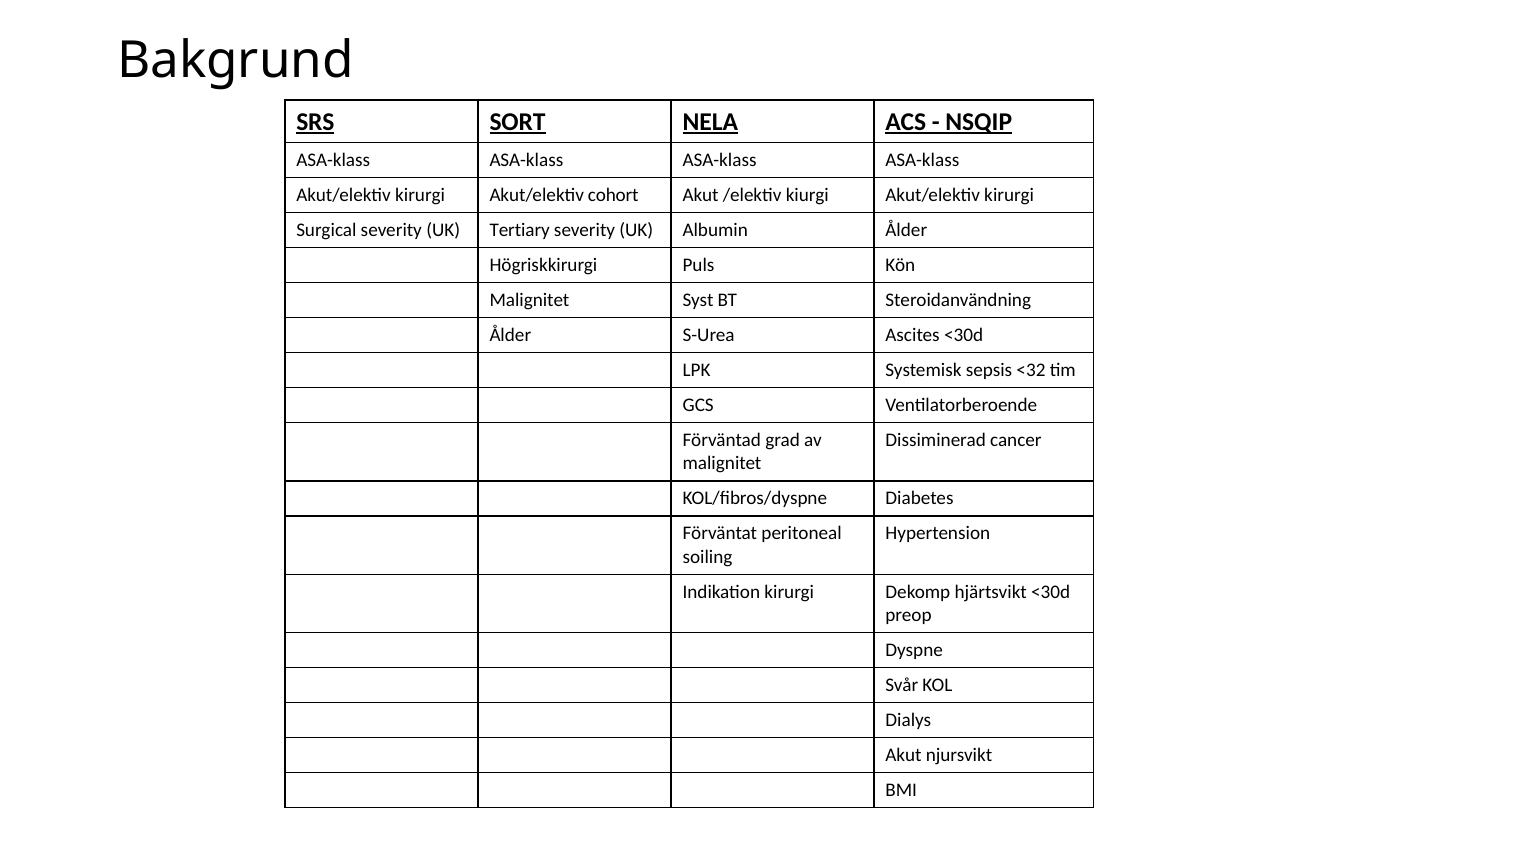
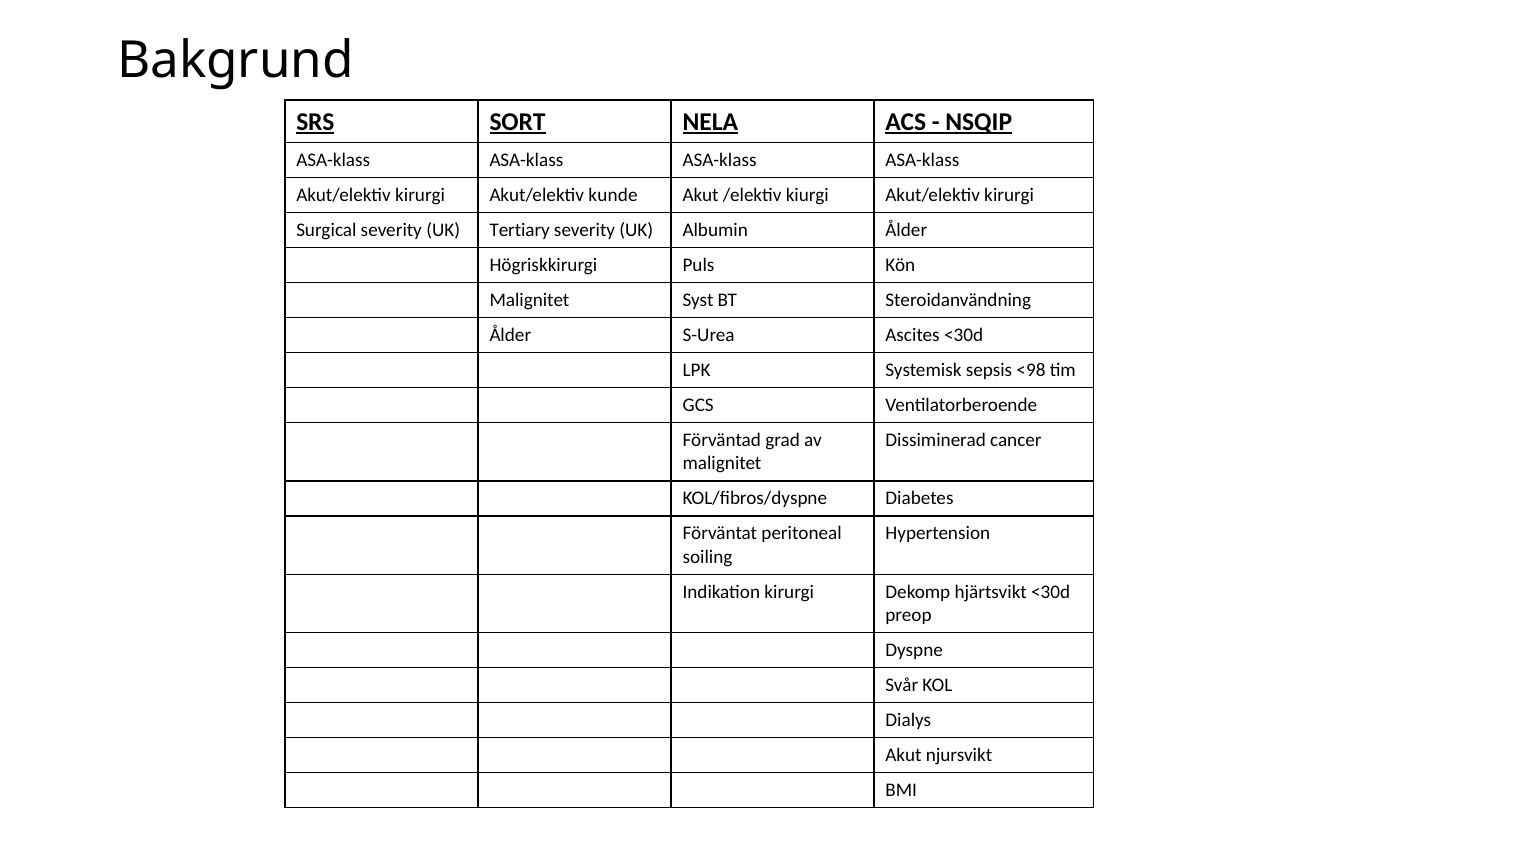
cohort: cohort -> kunde (613, 195)
<32: <32 -> <98 (1031, 370)
